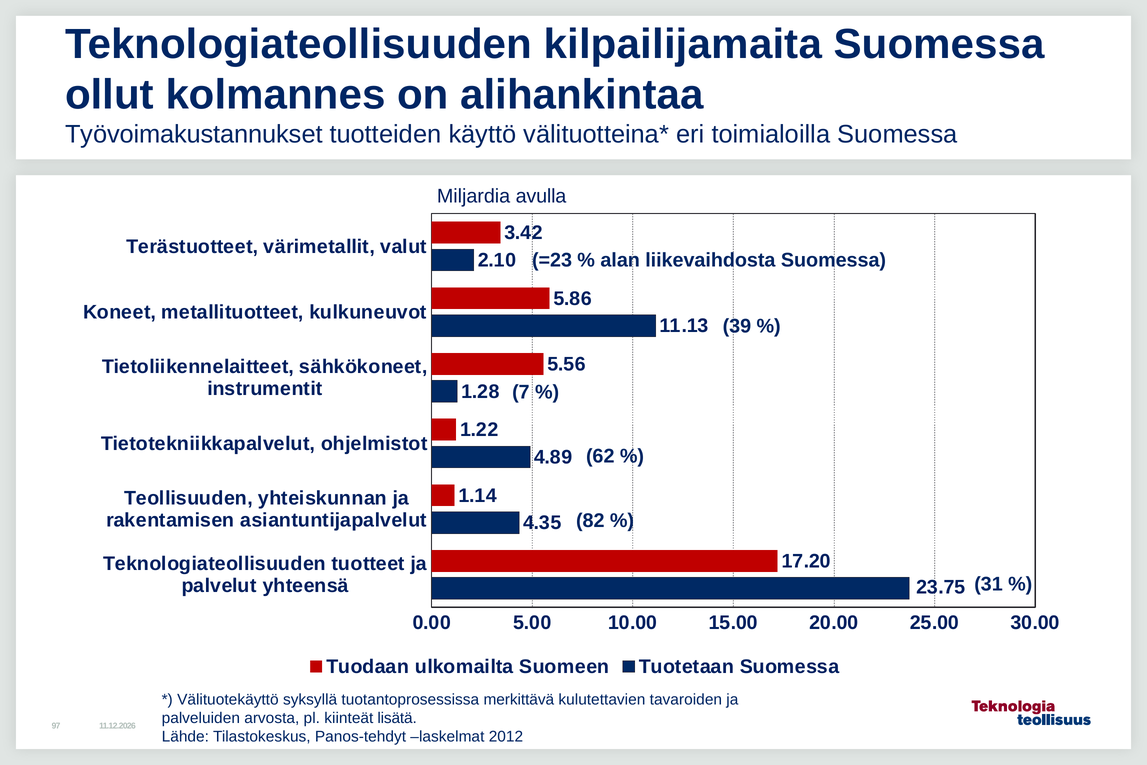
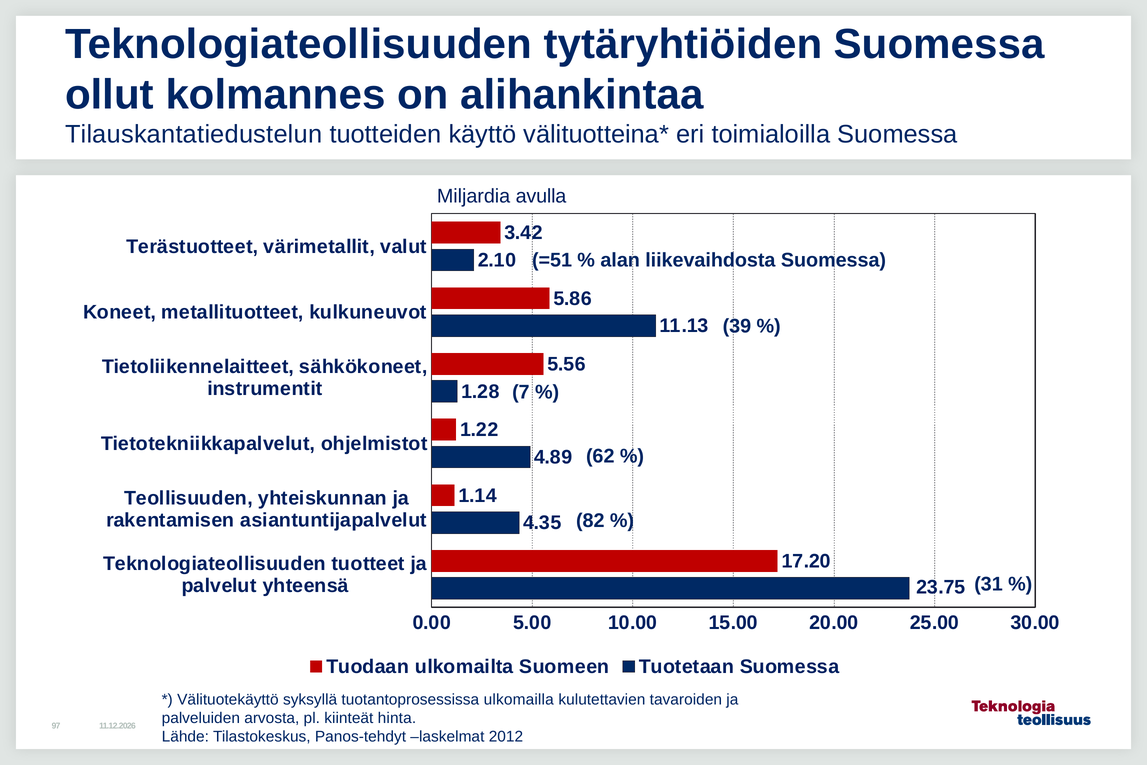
kilpailijamaita: kilpailijamaita -> tytäryhtiöiden (683, 44)
Työvoimakustannukset: Työvoimakustannukset -> Tilauskantatiedustelun (194, 134)
=23: =23 -> =51 (552, 260)
merkittävä: merkittävä -> ulkomailla (519, 699)
lisätä: lisätä -> hinta (397, 718)
